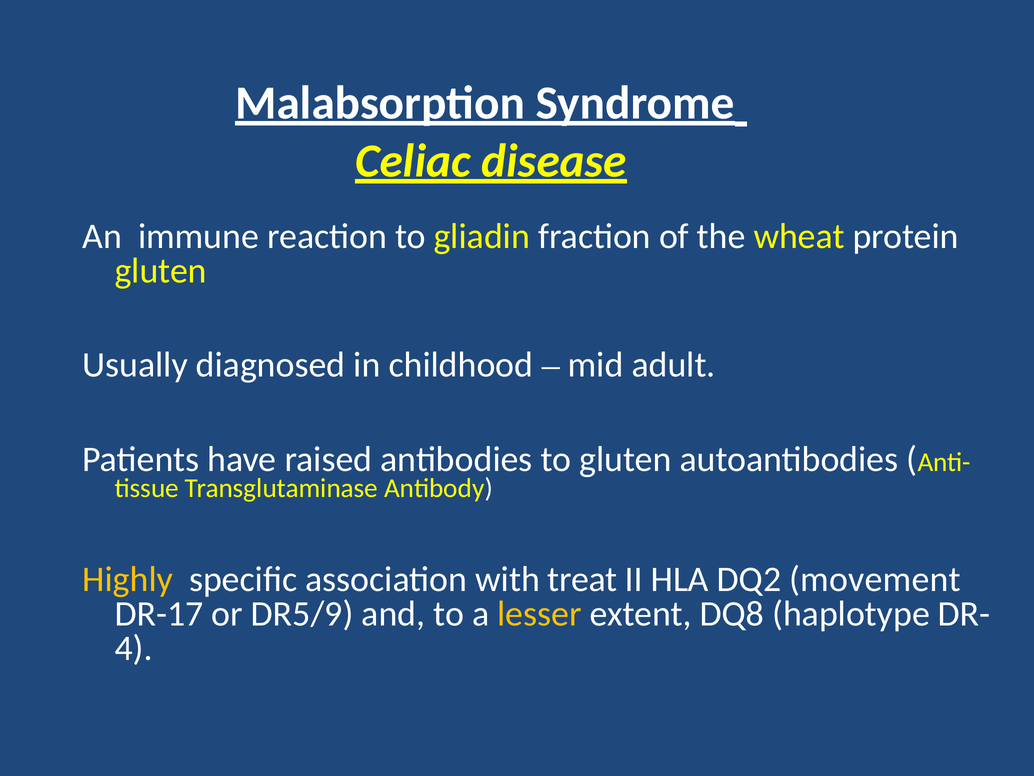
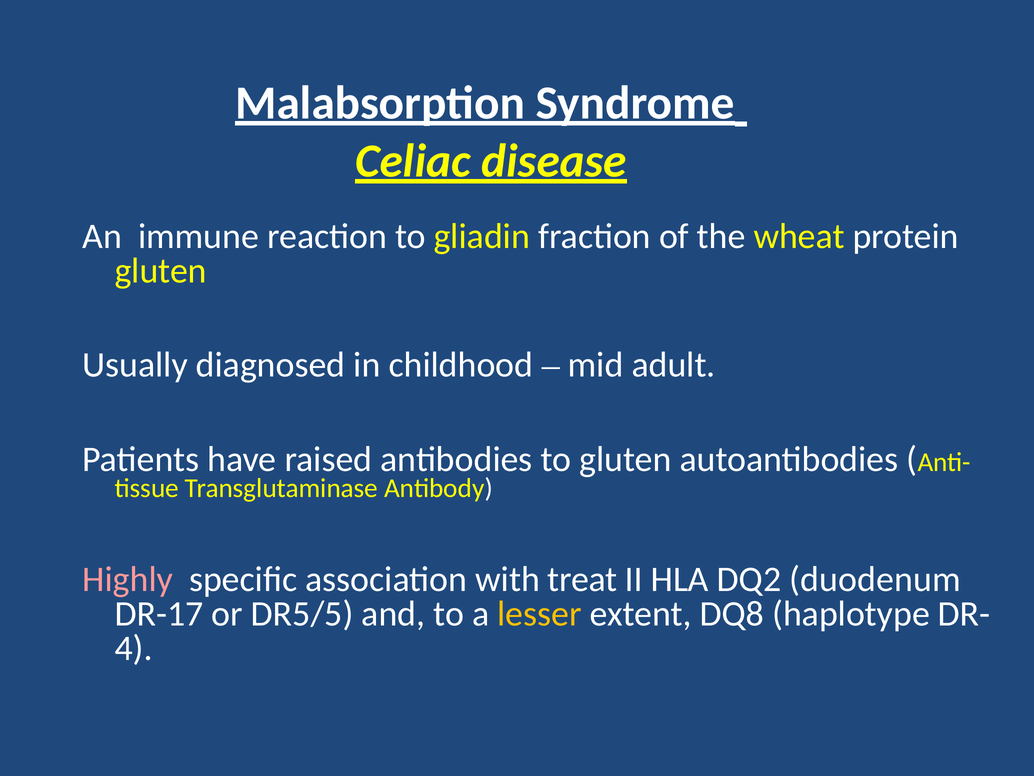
Highly colour: yellow -> pink (128, 579)
movement: movement -> duodenum (875, 579)
DR5/9: DR5/9 -> DR5/5 (302, 614)
